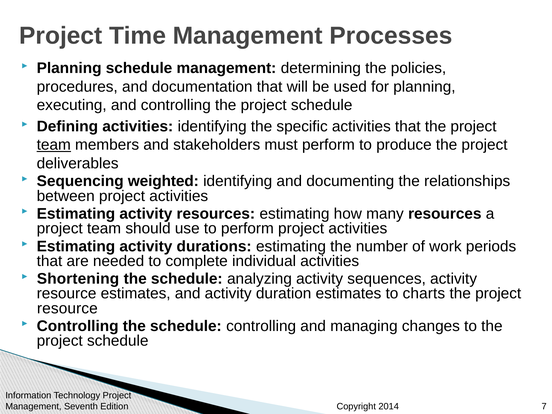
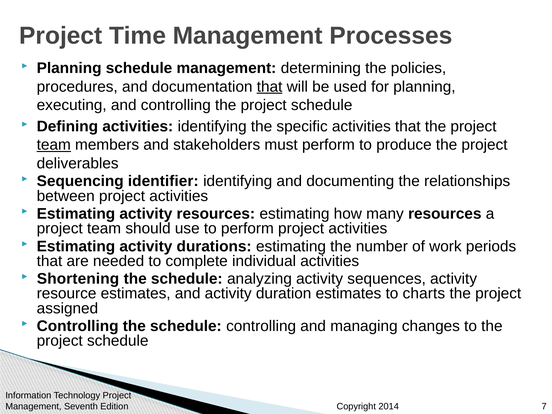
that underline: none -> present (270, 87)
weighted: weighted -> identifier (163, 181)
resource: resource -> assigned (67, 308)
